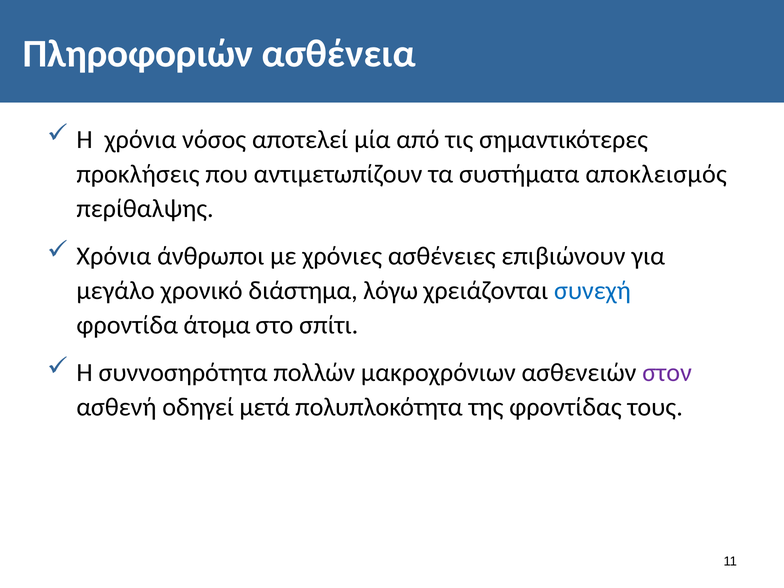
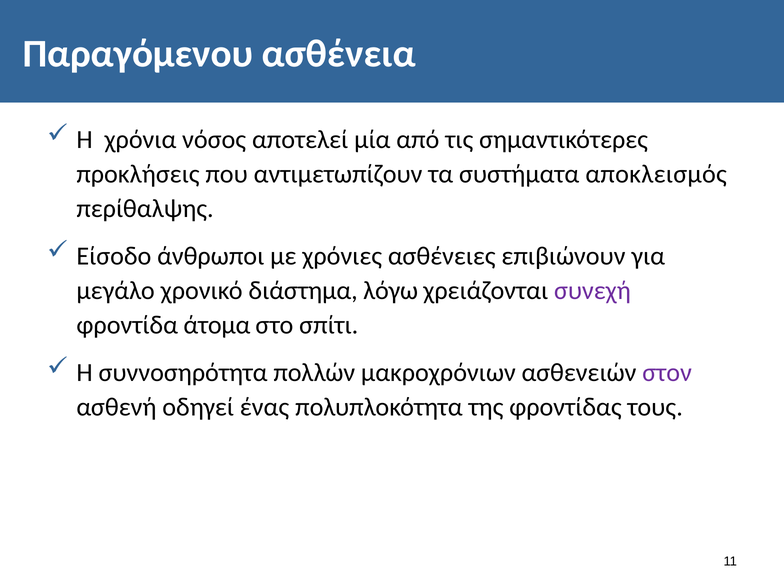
Πληροφοριών: Πληροφοριών -> Παραγόμενου (138, 54)
Χρόνια: Χρόνια -> Είσοδο (114, 256)
συνεχή colour: blue -> purple (592, 290)
μετά: μετά -> ένας (265, 407)
